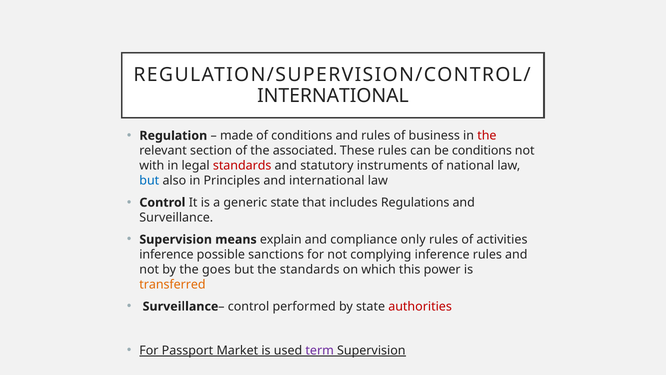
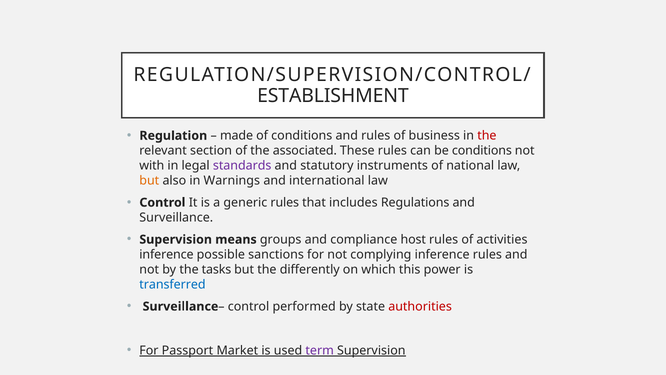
INTERNATIONAL: INTERNATIONAL -> ESTABLISHMENT (333, 96)
standards colour: red -> purple (242, 165)
but colour: blue -> orange (149, 180)
Principles: Principles -> Warnings (232, 180)
generic state: state -> rules (285, 202)
explain: explain -> groups (281, 239)
only: only -> host (413, 239)
goes: goes -> tasks (216, 269)
the standards: standards -> differently (310, 269)
transferred colour: orange -> blue (172, 284)
